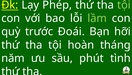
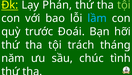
Phép: Phép -> Phán (57, 5)
lầm colour: light green -> light blue (97, 18)
hoàn: hoàn -> trách (81, 44)
phút: phút -> chúc (91, 58)
